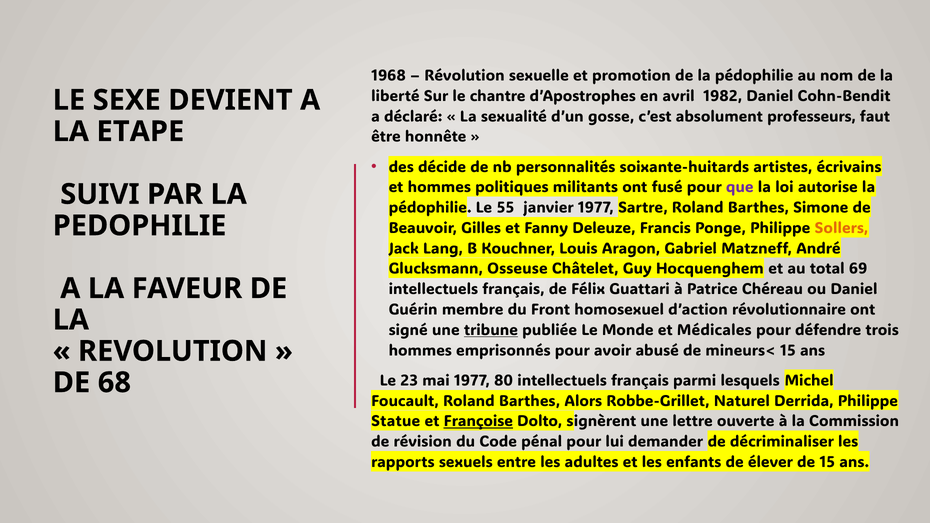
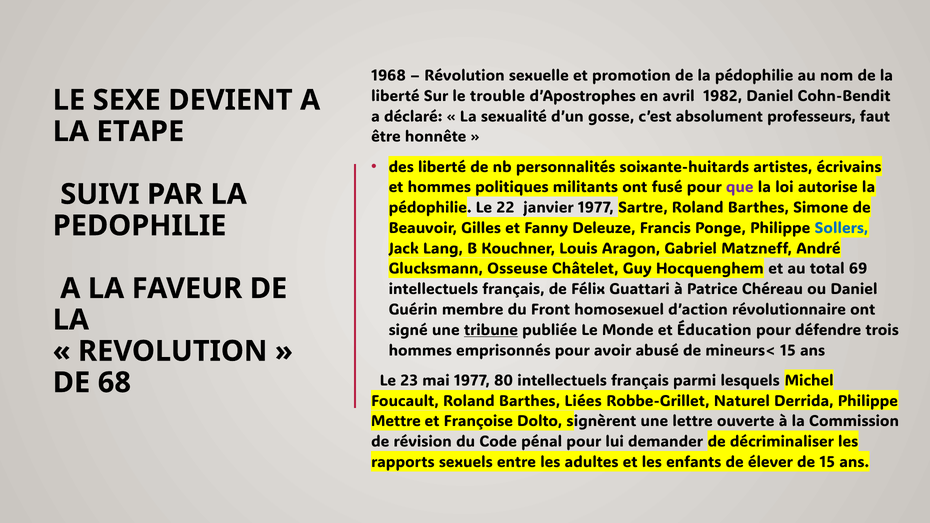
chantre: chantre -> trouble (498, 96)
des décide: décide -> liberté (442, 167)
55: 55 -> 22 (506, 208)
Sollers colour: orange -> blue (841, 228)
Médicales: Médicales -> Éducation (714, 330)
Alors: Alors -> Liées (583, 401)
Statue: Statue -> Mettre (396, 421)
Françoise underline: present -> none (478, 421)
